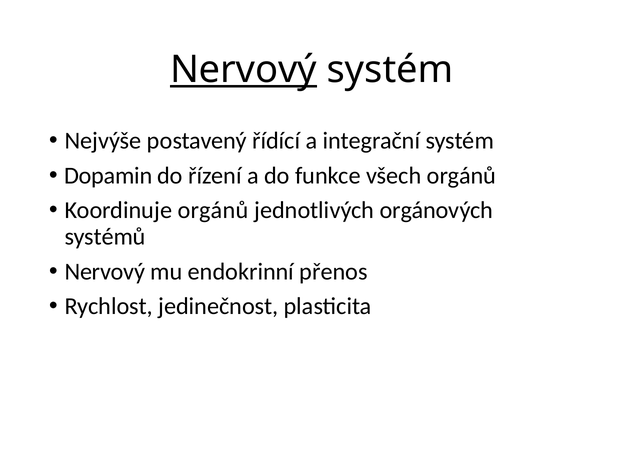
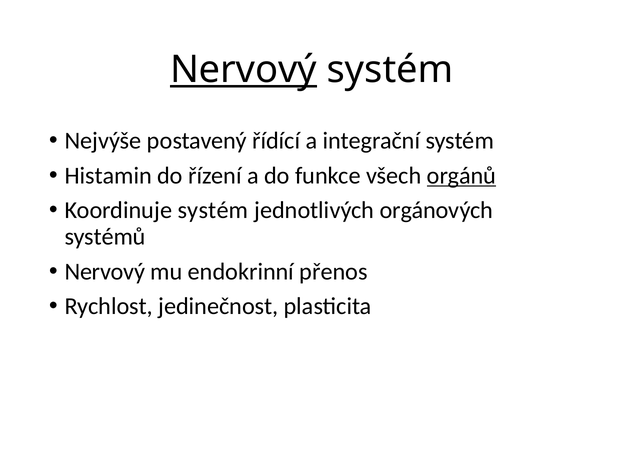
Dopamin: Dopamin -> Histamin (108, 176)
orgánů underline: none -> present (461, 176)
Koordinuje orgánů: orgánů -> systém (213, 210)
